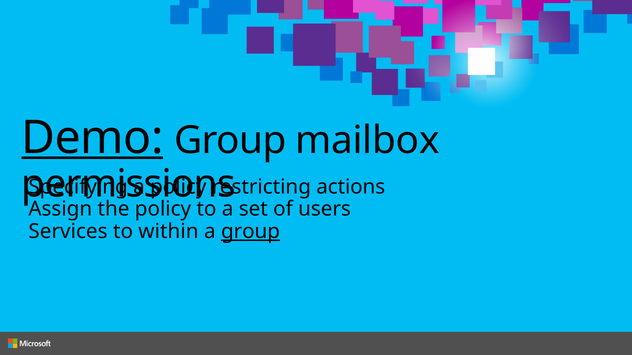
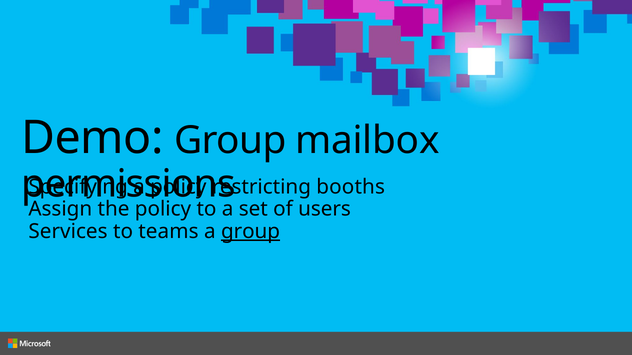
Demo underline: present -> none (92, 138)
actions: actions -> booths (351, 187)
within: within -> teams (168, 232)
